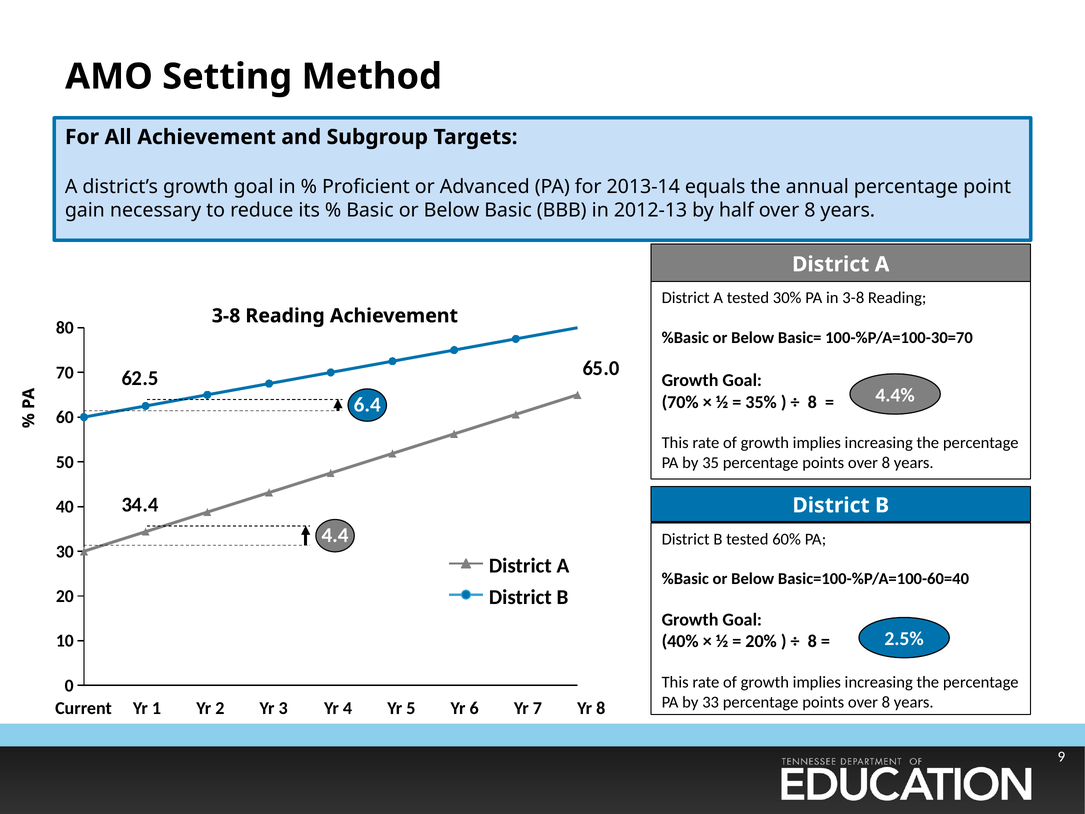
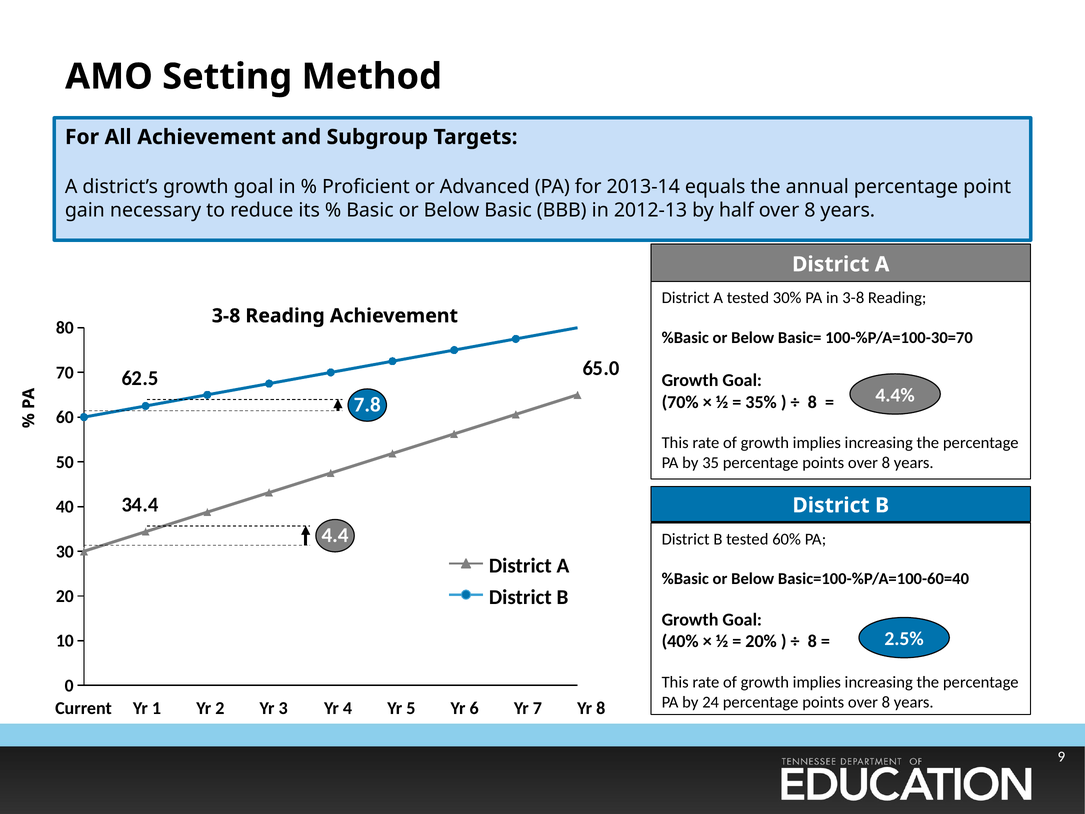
6.4: 6.4 -> 7.8 (367, 405)
33: 33 -> 24 (711, 702)
